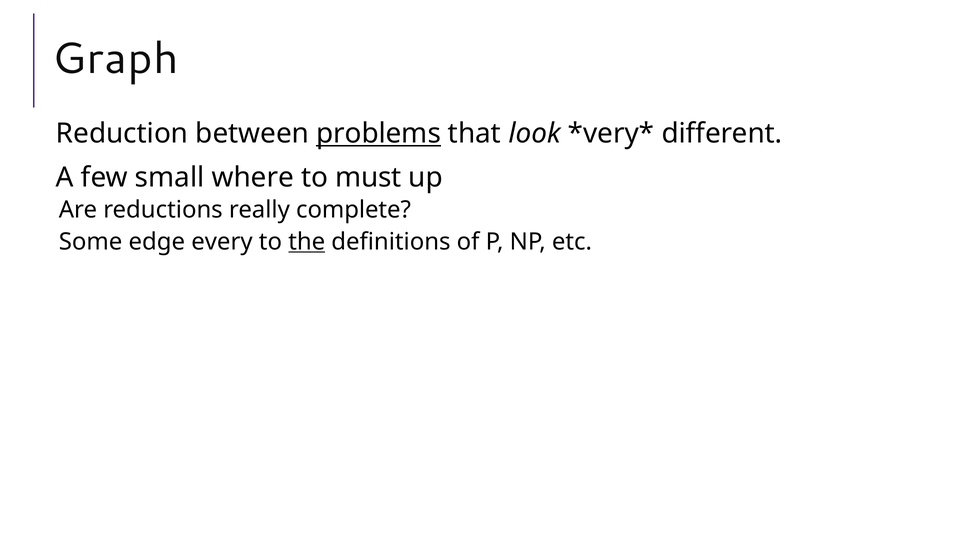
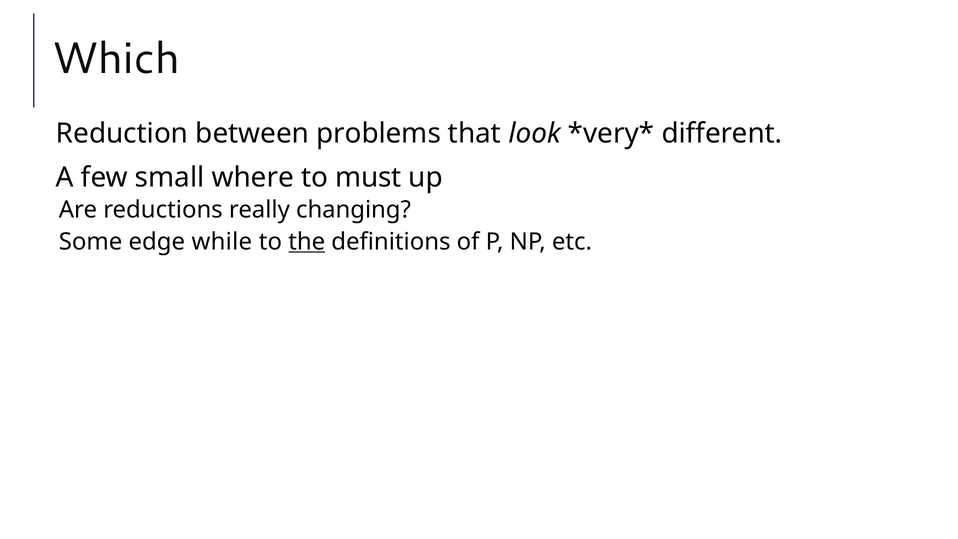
Graph: Graph -> Which (116, 59)
problems underline: present -> none (379, 134)
complete: complete -> changing (353, 210)
every: every -> while (222, 242)
